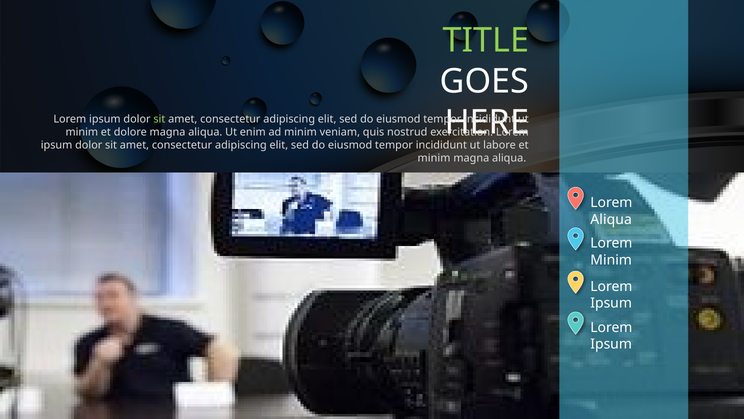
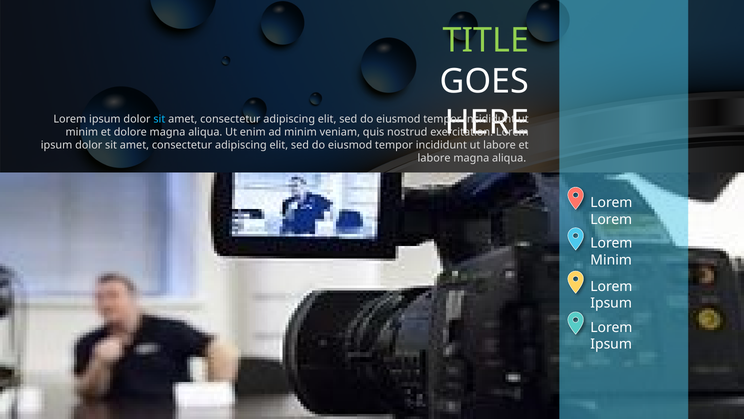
sit colour: light green -> light blue (159, 119)
minim: minim -> labore (434, 158)
Aliqua: Aliqua -> Lorem (611, 219)
